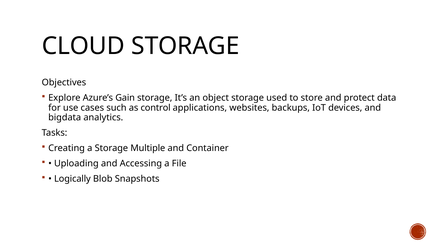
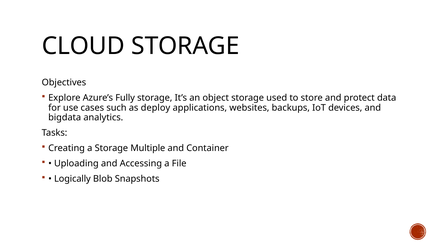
Gain: Gain -> Fully (125, 98)
control: control -> deploy (156, 108)
